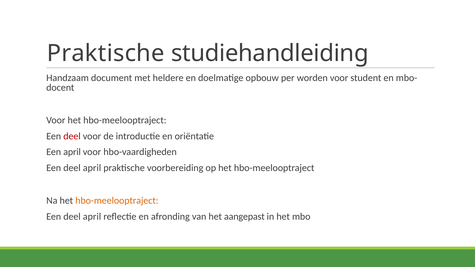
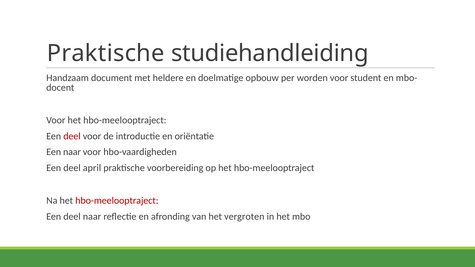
Een april: april -> naar (72, 152)
hbo-meelooptraject colour: orange -> red (117, 201)
april: april -> naar (92, 217)
aangepast: aangepast -> vergroten (244, 217)
